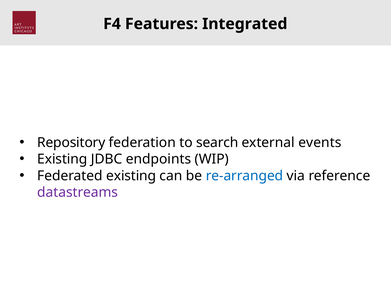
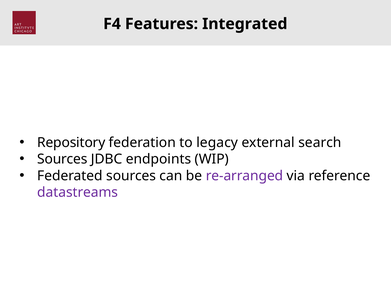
search: search -> legacy (217, 143)
events: events -> search (320, 143)
Existing: Existing -> Sources (62, 159)
Federated existing: existing -> sources (131, 176)
re-arranged colour: blue -> purple (244, 176)
